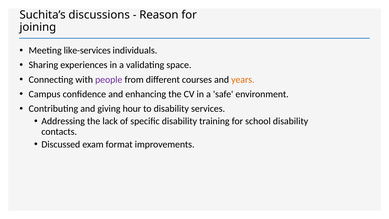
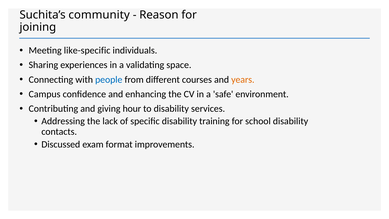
discussions: discussions -> community (99, 15)
like-services: like-services -> like-specific (87, 50)
people colour: purple -> blue (109, 80)
